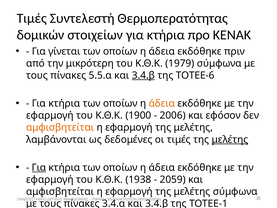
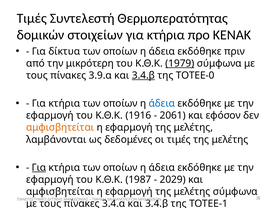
γίνεται: γίνεται -> δίκτυα (64, 51)
1979 underline: none -> present (180, 63)
5.5.α: 5.5.α -> 3.9.α (100, 75)
ΤΟΤΕΕ-6: ΤΟΤΕΕ-6 -> ΤΟΤΕΕ-0 (195, 75)
άδεια colour: orange -> blue (162, 103)
1900: 1900 -> 1916 (138, 115)
2006: 2006 -> 2061 (173, 115)
μελέτης underline: present -> none (230, 139)
1938: 1938 -> 1987 (138, 179)
2059: 2059 -> 2029 (173, 179)
